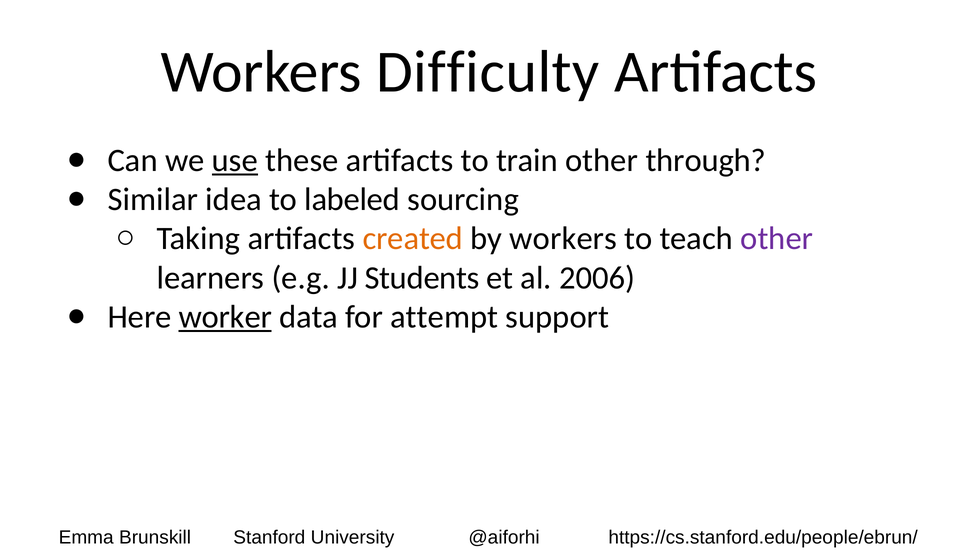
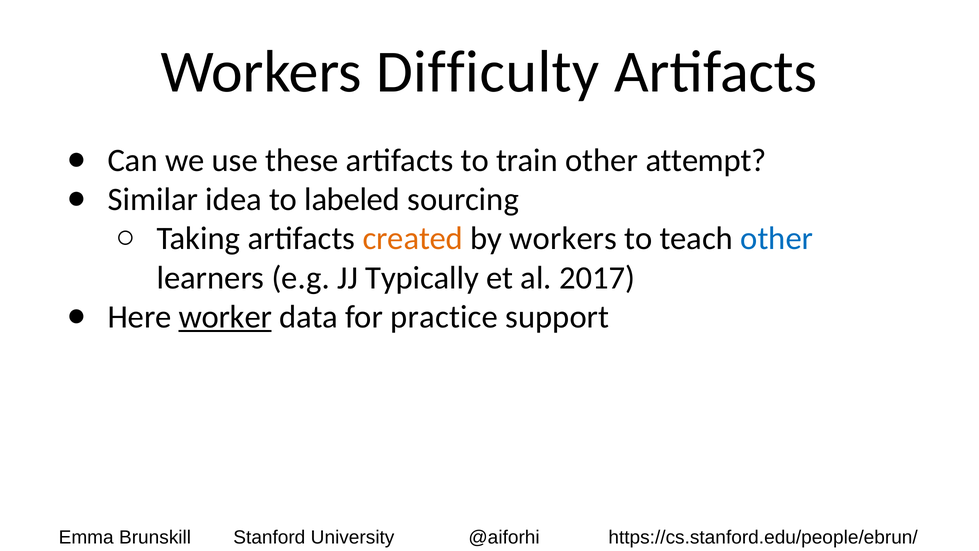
use underline: present -> none (235, 160)
through: through -> attempt (706, 160)
other colour: purple -> blue (777, 238)
Students: Students -> Typically (422, 278)
2006: 2006 -> 2017 (597, 278)
attempt: attempt -> practice (444, 317)
